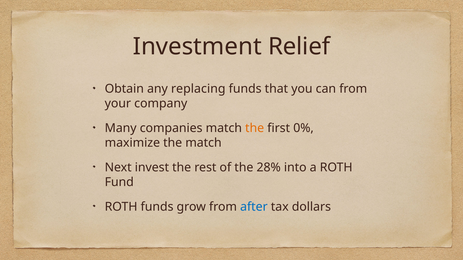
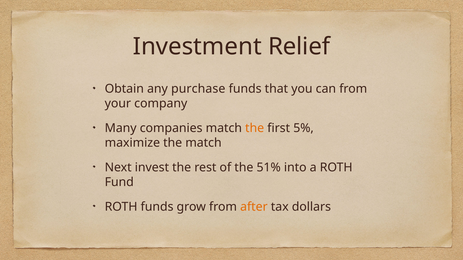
replacing: replacing -> purchase (198, 89)
0%: 0% -> 5% (303, 128)
28%: 28% -> 51% (269, 168)
after colour: blue -> orange (254, 207)
